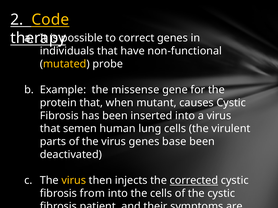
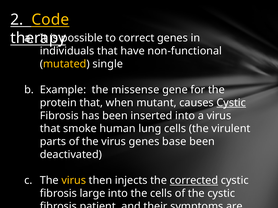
probe: probe -> single (108, 64)
Cystic underline: none -> present (231, 103)
semen: semen -> smoke (80, 129)
from: from -> large (92, 194)
